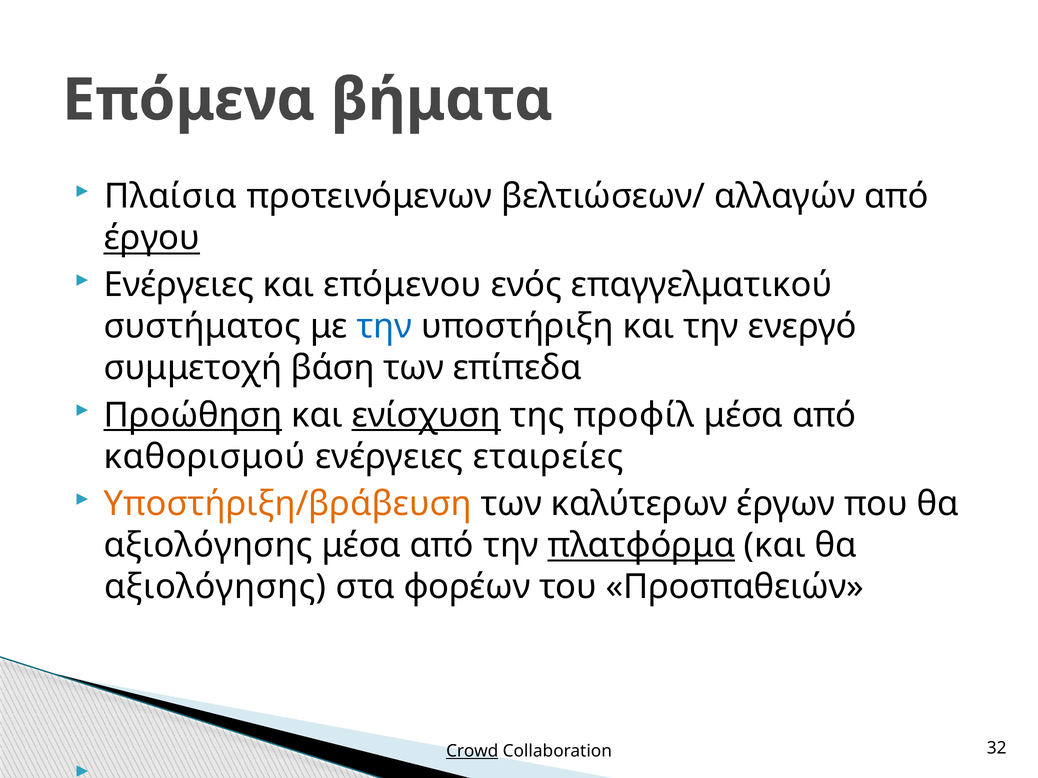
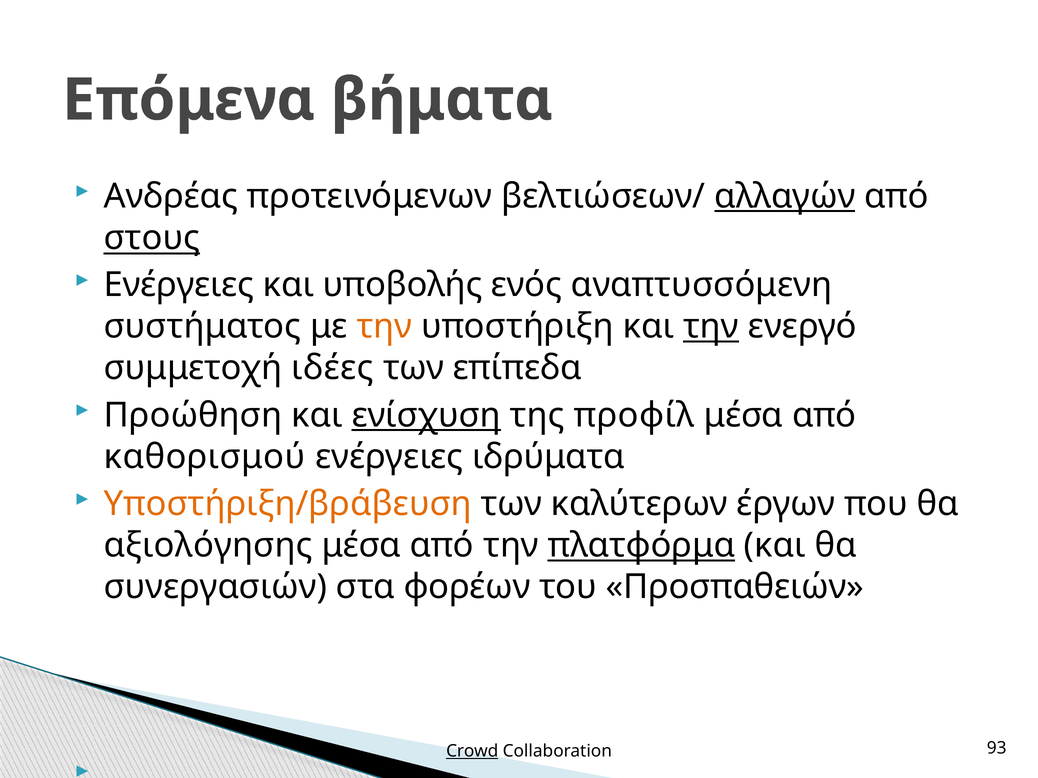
Πλαίσια: Πλαίσια -> Ανδρέας (171, 196)
αλλαγών underline: none -> present (785, 196)
έργου: έργου -> στους (152, 238)
επόμενου: επόμενου -> υποβολής (403, 285)
επαγγελματικού: επαγγελματικού -> αναπτυσσόμενη (702, 285)
την colour: blue -> orange (384, 327)
την underline: none -> present (711, 327)
βάση: βάση -> ιδέες (333, 368)
Προώθηση underline: present -> none (193, 416)
εταιρείες: εταιρείες -> ιδρύματα (548, 457)
αξιολόγησης: αξιολόγησης -> συνεργασιών (215, 587)
32: 32 -> 93 (997, 749)
